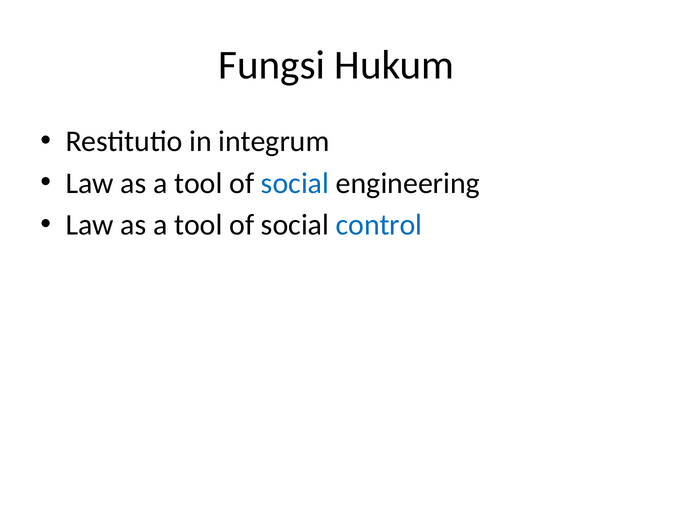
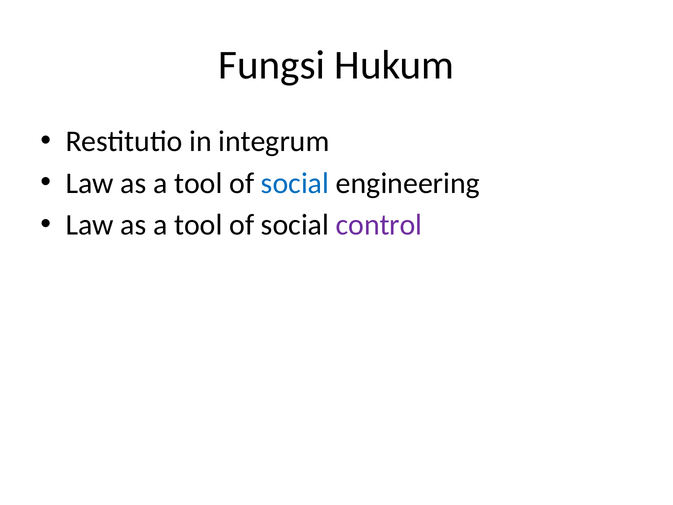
control colour: blue -> purple (379, 225)
